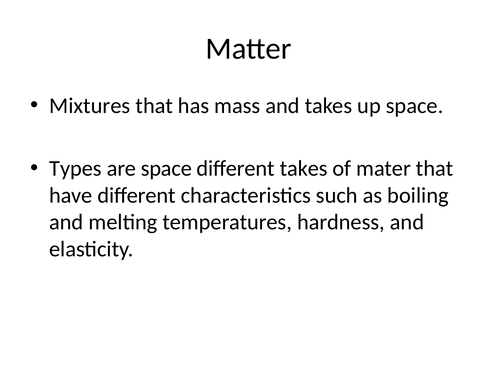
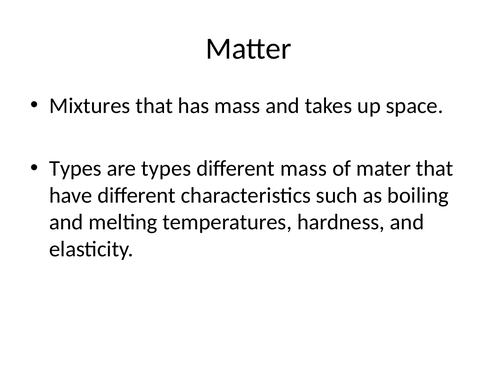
are space: space -> types (166, 168)
different takes: takes -> mass (303, 168)
